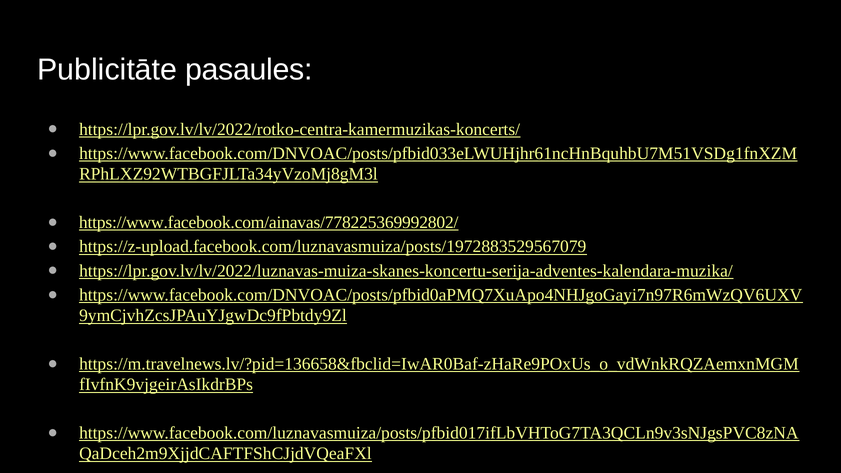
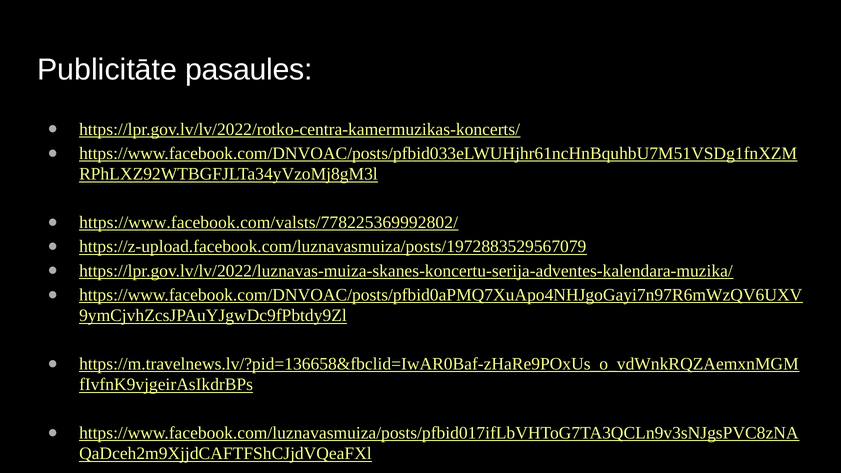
https://www.facebook.com/ainavas/778225369992802/: https://www.facebook.com/ainavas/778225369992802/ -> https://www.facebook.com/valsts/778225369992802/ (269, 222)
